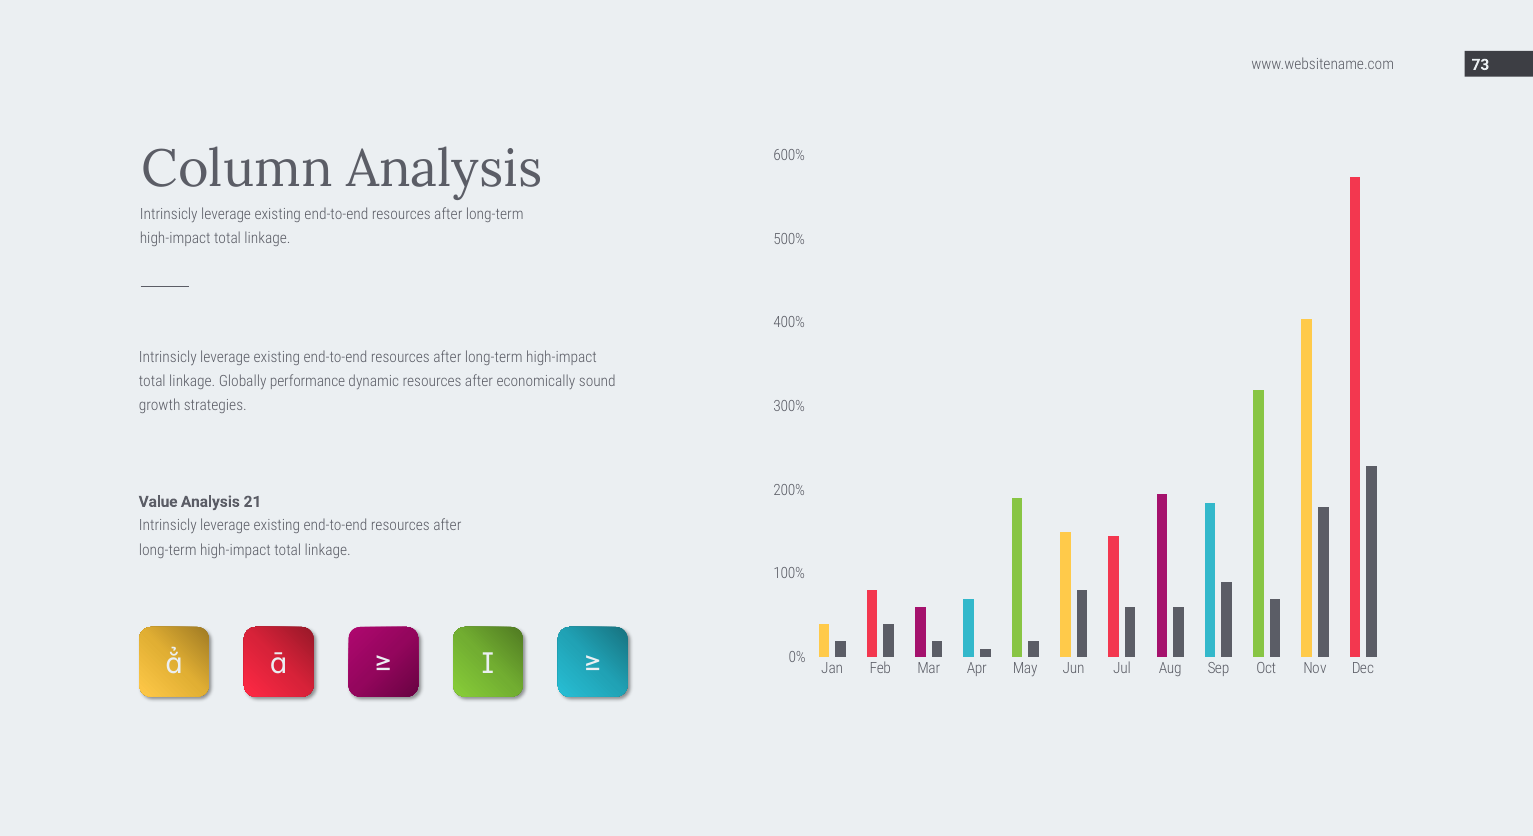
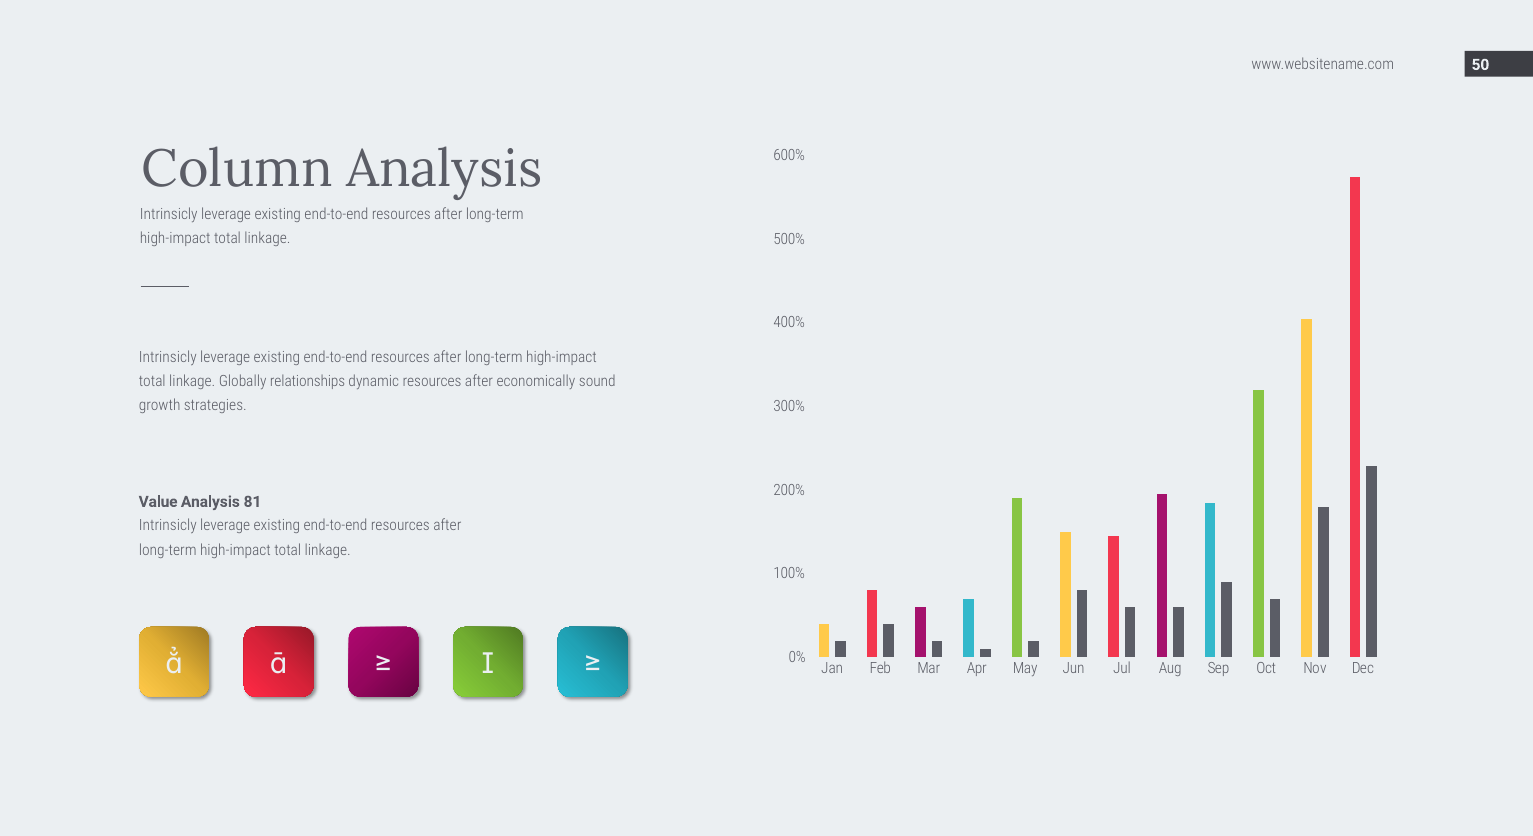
73: 73 -> 50 (1480, 65)
performance: performance -> relationships (308, 381)
21: 21 -> 81 (252, 502)
